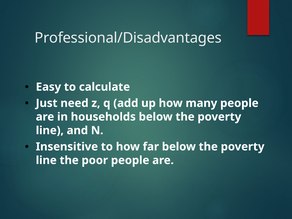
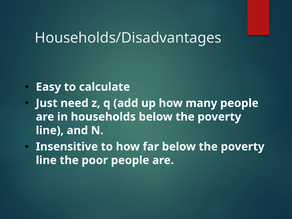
Professional/Disadvantages: Professional/Disadvantages -> Households/Disadvantages (128, 38)
